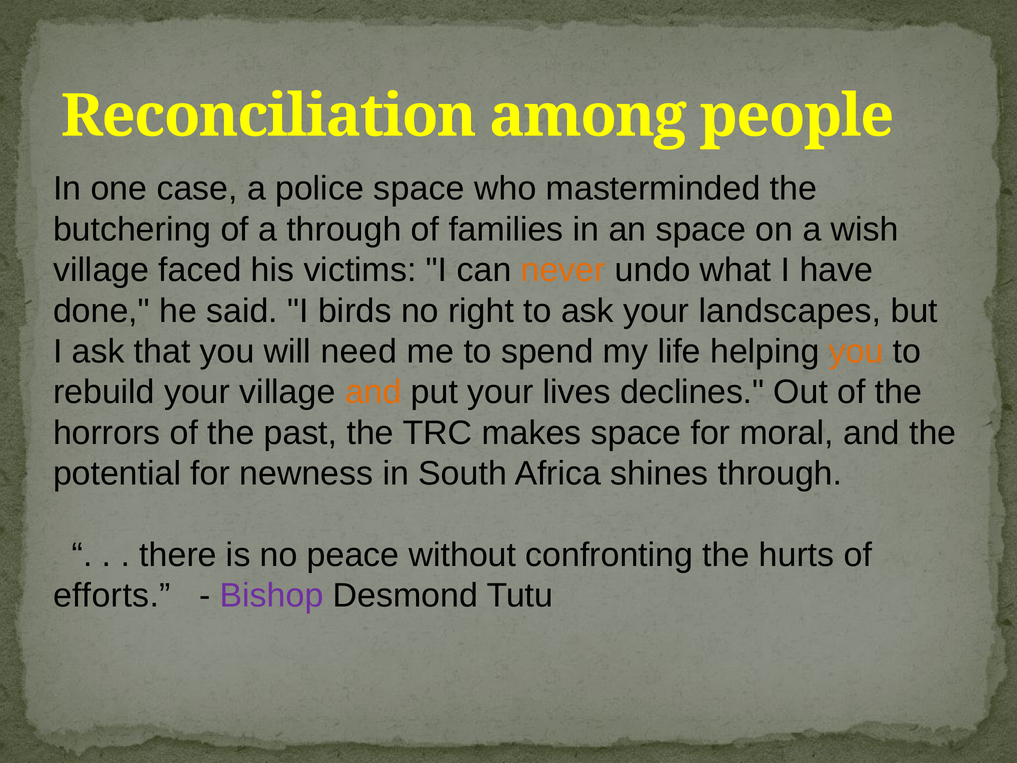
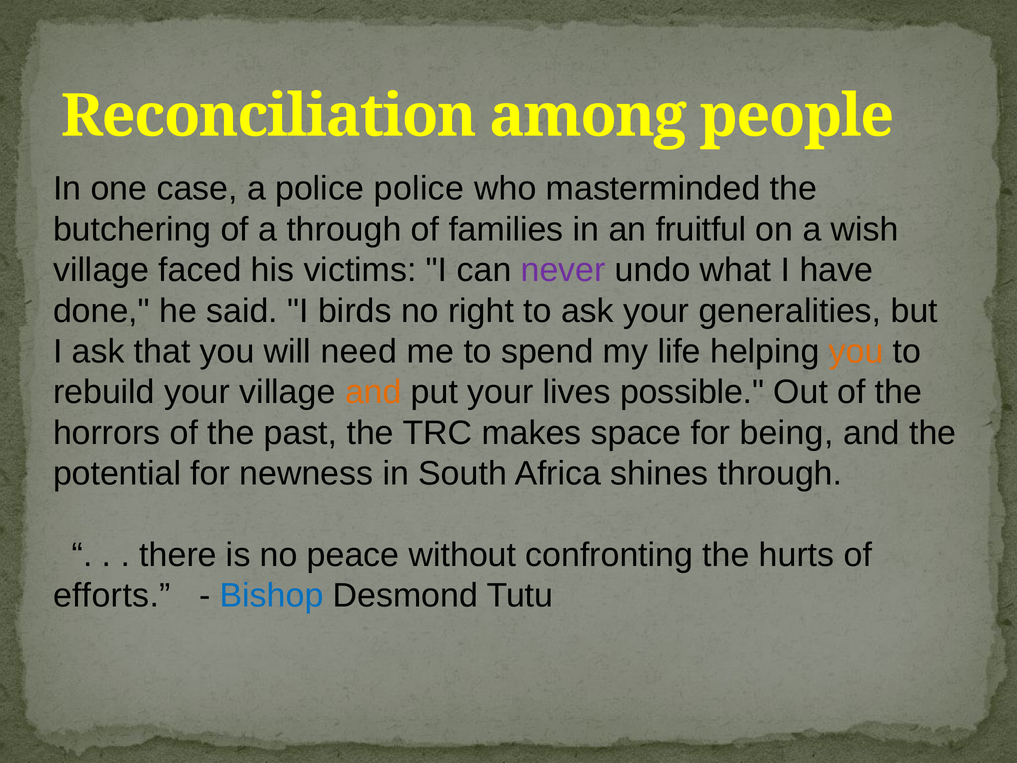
police space: space -> police (419, 189)
an space: space -> fruitful (701, 229)
never colour: orange -> purple (563, 270)
landscapes: landscapes -> generalities (790, 311)
declines: declines -> possible (692, 392)
moral: moral -> being (787, 433)
Bishop colour: purple -> blue (272, 596)
